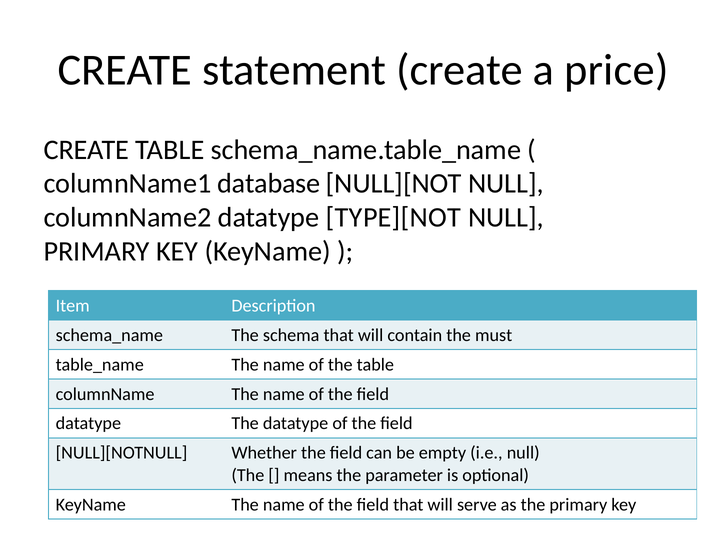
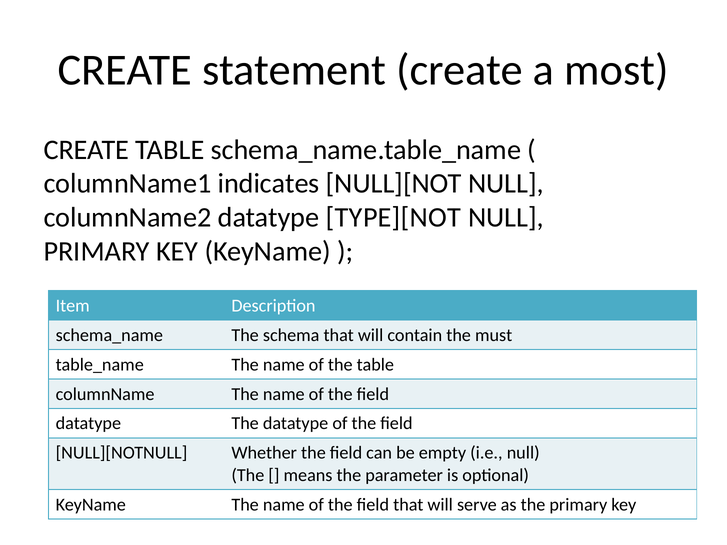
price: price -> most (616, 70)
database: database -> indicates (269, 184)
